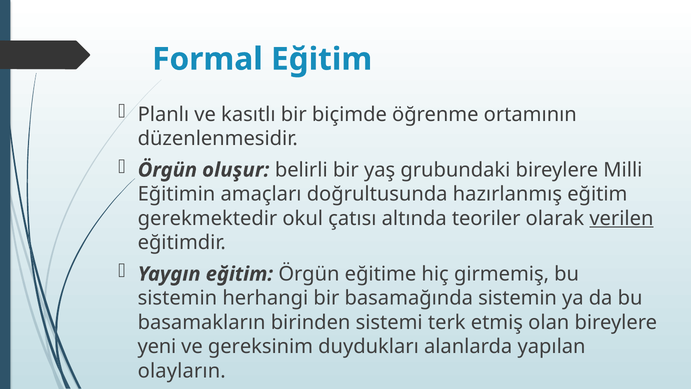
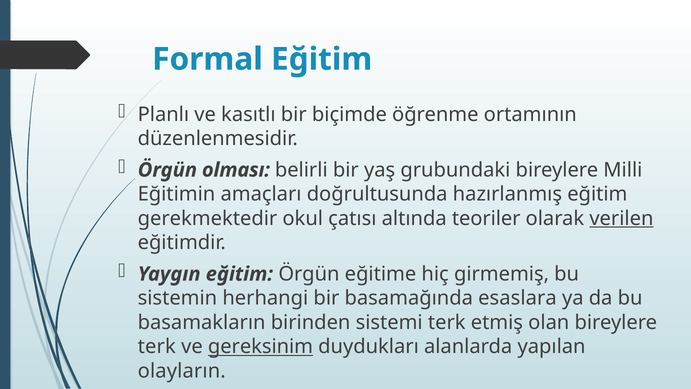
oluşur: oluşur -> olması (236, 170)
basamağında sistemin: sistemin -> esaslara (517, 298)
yeni: yeni -> terk (157, 346)
gereksinim underline: none -> present (261, 346)
